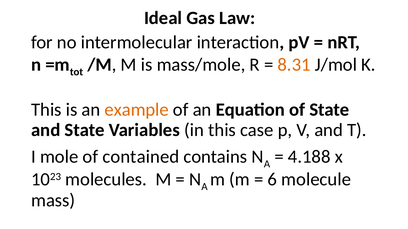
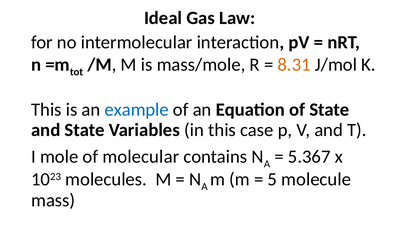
example colour: orange -> blue (137, 110)
contained: contained -> molecular (141, 157)
4.188: 4.188 -> 5.367 (309, 157)
6: 6 -> 5 (272, 180)
